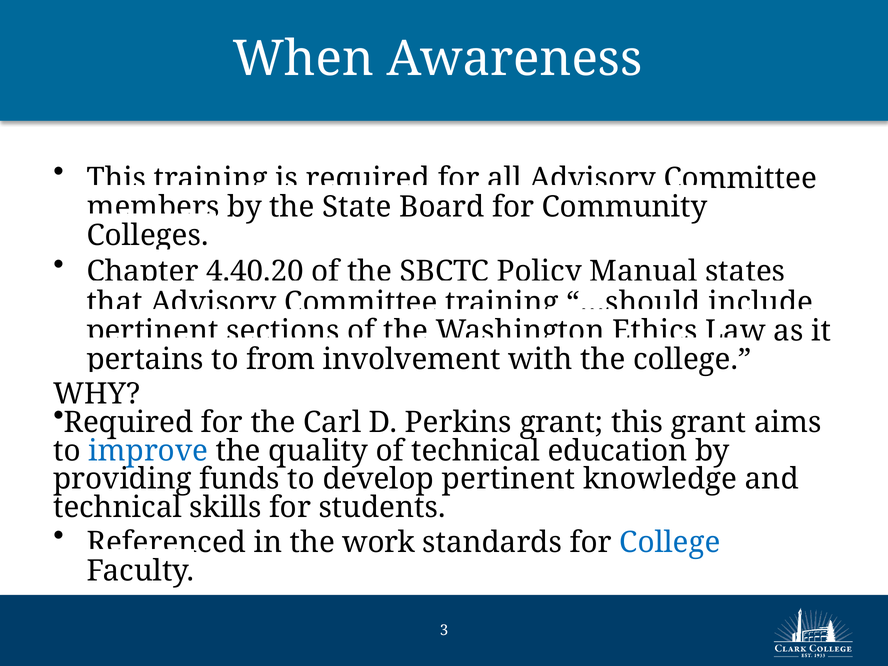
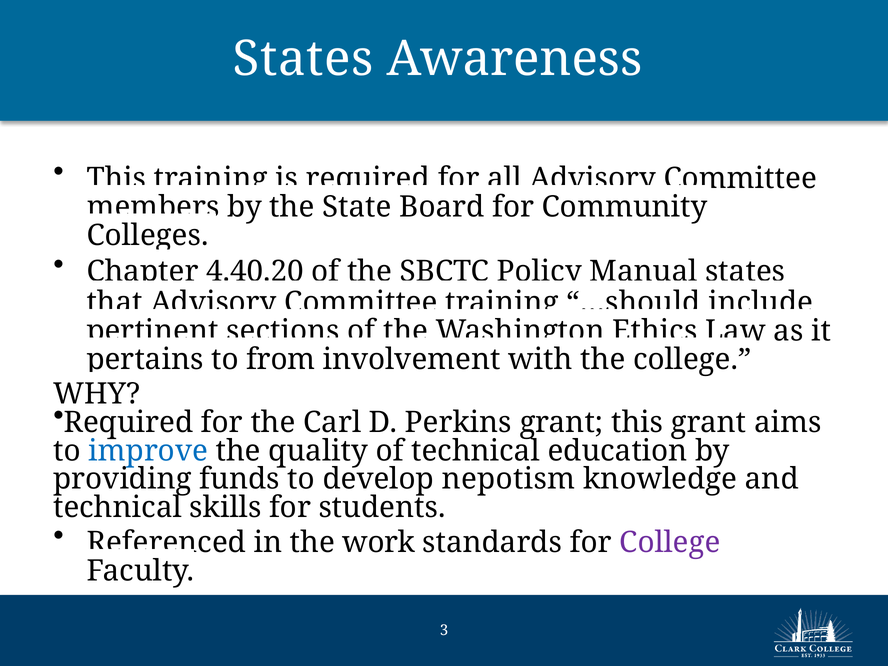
When: When -> States (303, 59)
develop pertinent: pertinent -> nepotism (508, 479)
College colour: blue -> purple (670, 542)
